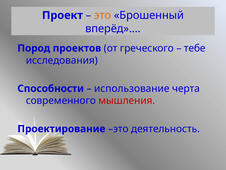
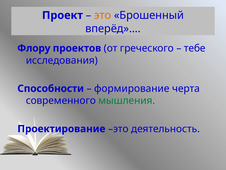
Пород: Пород -> Флору (34, 48)
использование: использование -> формирование (132, 88)
мышления colour: red -> green (127, 100)
